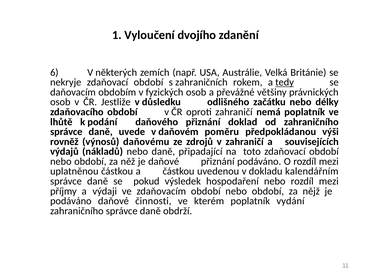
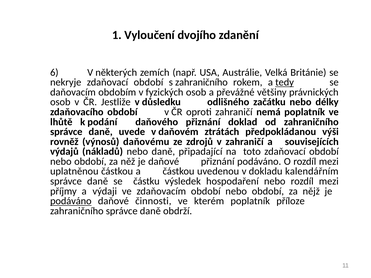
s zahraničních: zahraničních -> zahraničního (201, 82)
poměru: poměru -> ztrátách (222, 132)
pokud: pokud -> částku (146, 181)
podáváno underline: none -> present (71, 201)
vydání: vydání -> příloze (291, 201)
